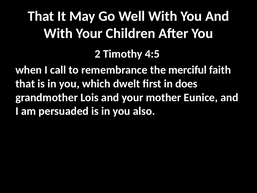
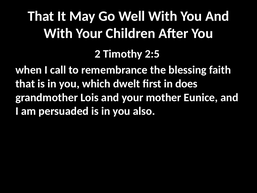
4:5: 4:5 -> 2:5 (152, 54)
merciful: merciful -> blessing (188, 70)
